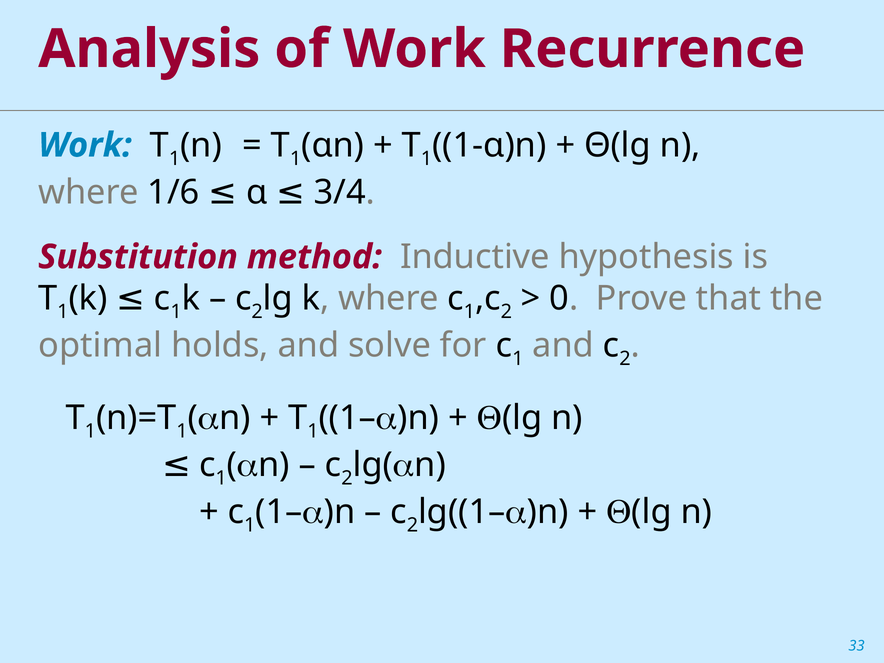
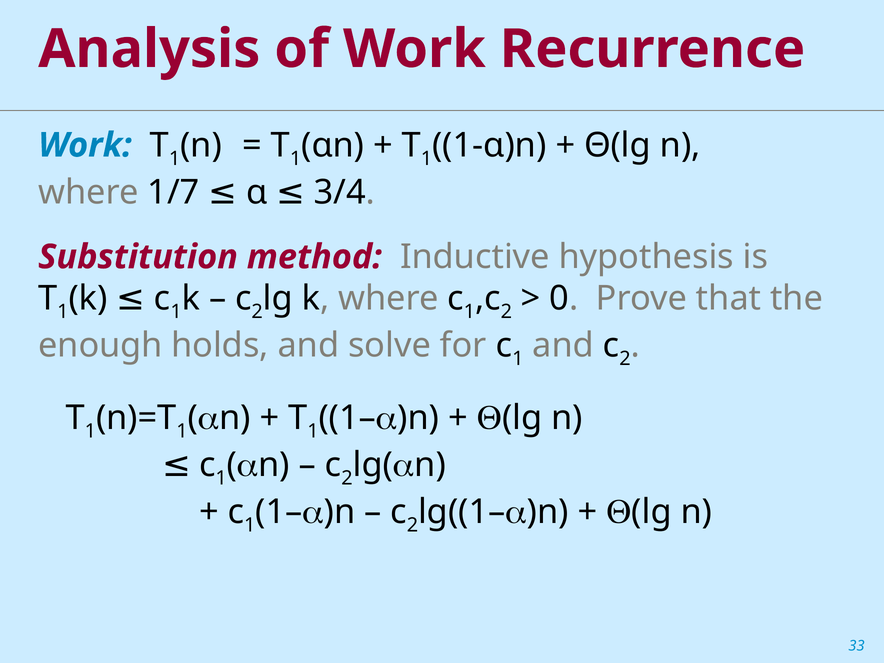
1/6: 1/6 -> 1/7 (174, 192)
optimal: optimal -> enough (100, 345)
